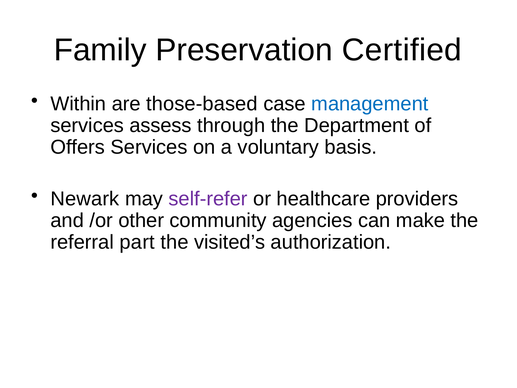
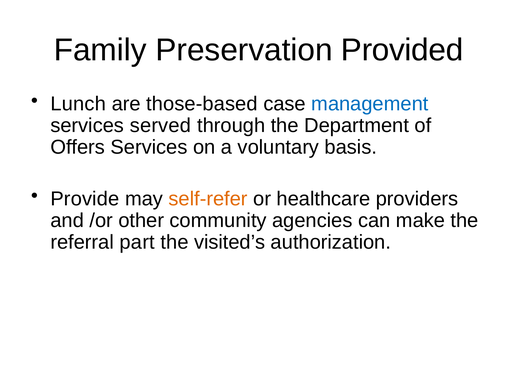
Certified: Certified -> Provided (402, 50)
Within: Within -> Lunch (78, 104)
assess: assess -> served (160, 126)
Newark: Newark -> Provide (85, 199)
self-refer colour: purple -> orange (208, 199)
